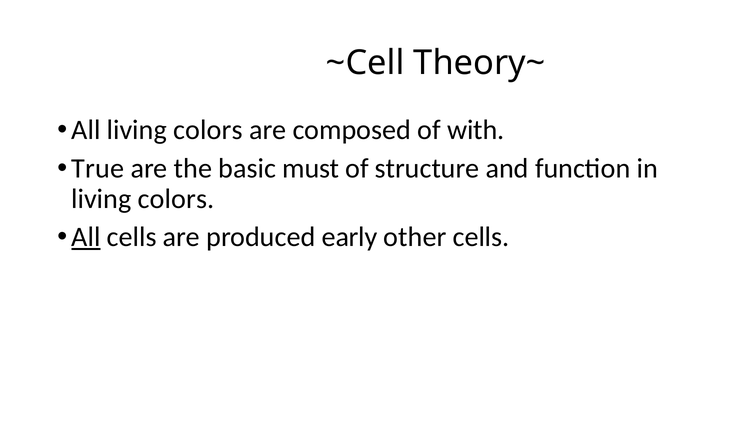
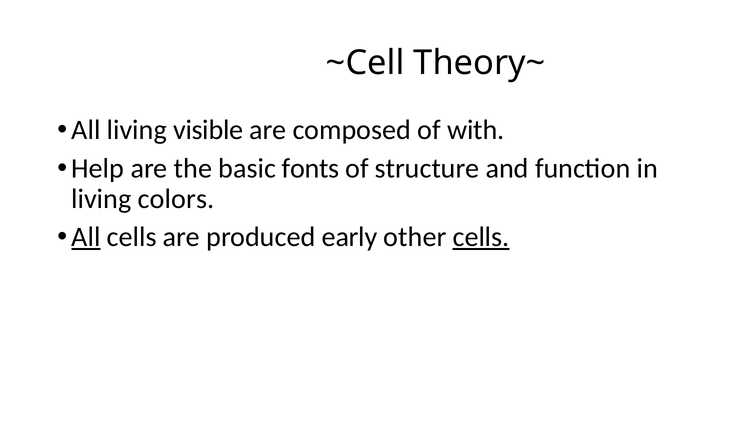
All living colors: colors -> visible (208, 130)
True: True -> Help (98, 169)
must: must -> fonts (311, 169)
cells underline: none -> present (481, 237)
